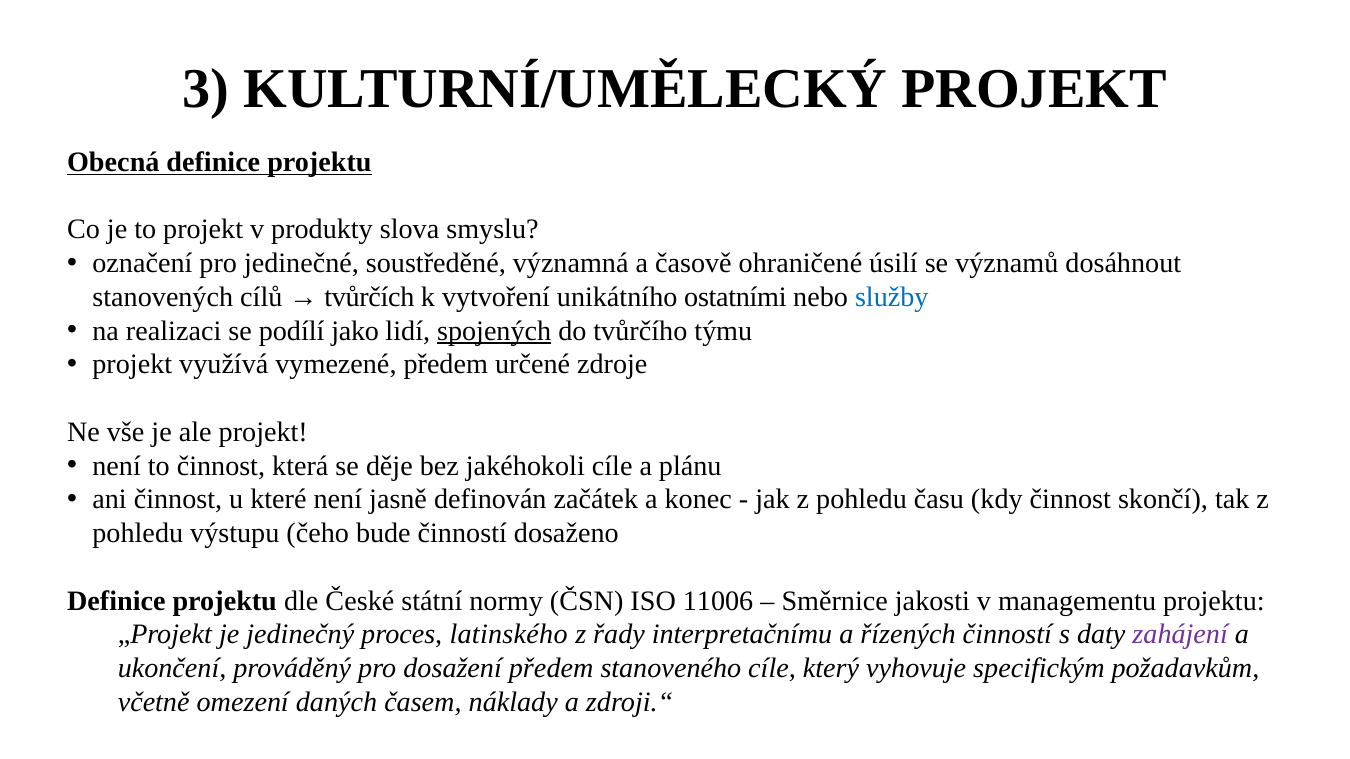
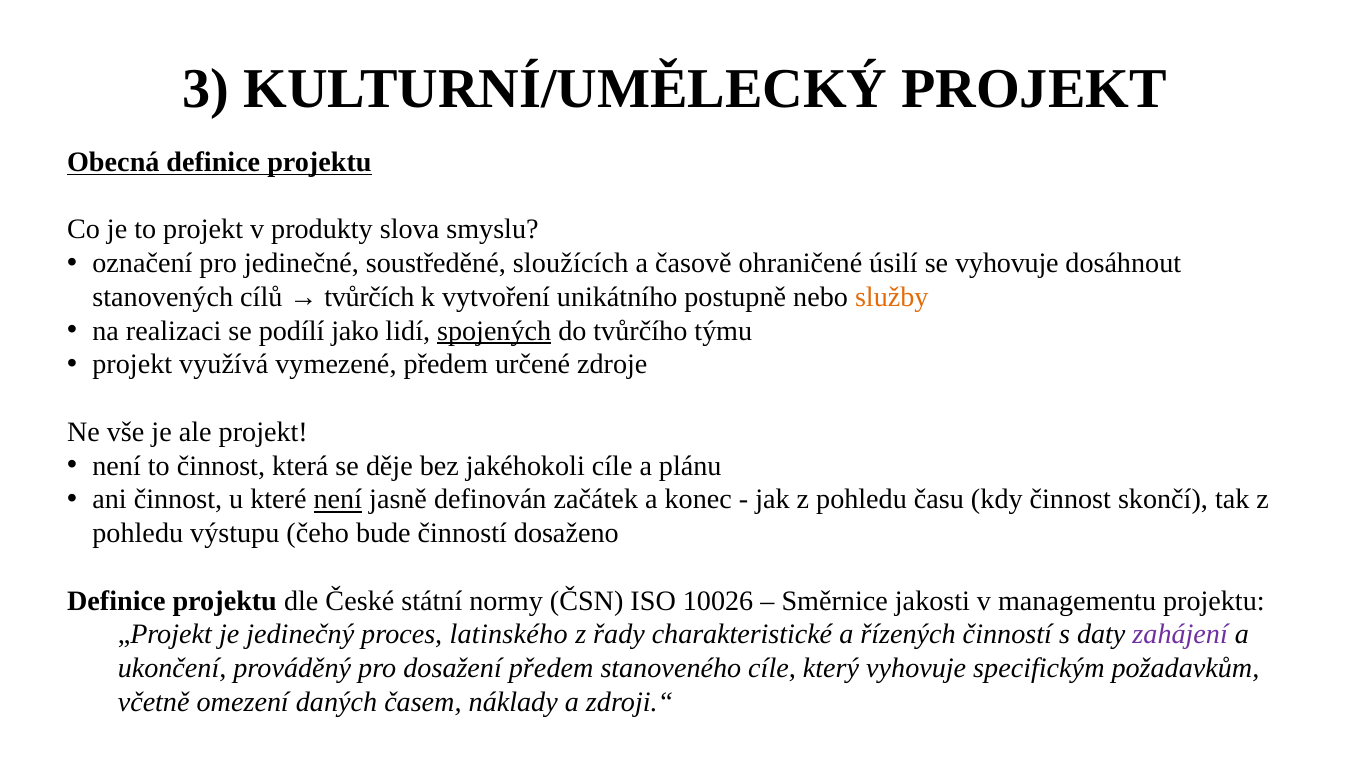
významná: významná -> sloužících (571, 264)
se významů: významů -> vyhovuje (1007, 264)
ostatními: ostatními -> postupně (735, 297)
služby colour: blue -> orange (892, 297)
není underline: none -> present (338, 500)
11006: 11006 -> 10026 (718, 601)
interpretačnímu: interpretačnímu -> charakteristické (742, 635)
